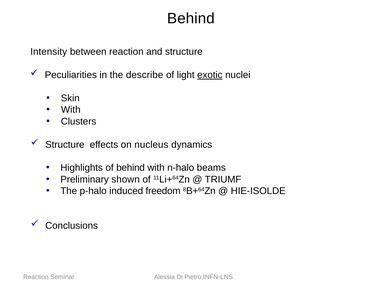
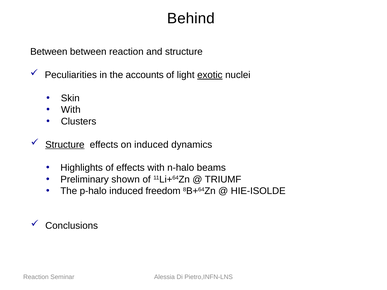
Intensity: Intensity -> Between (49, 52)
describe: describe -> accounts (145, 75)
Structure underline: none -> present (65, 145)
on nucleus: nucleus -> induced (151, 145)
of behind: behind -> effects (130, 168)
